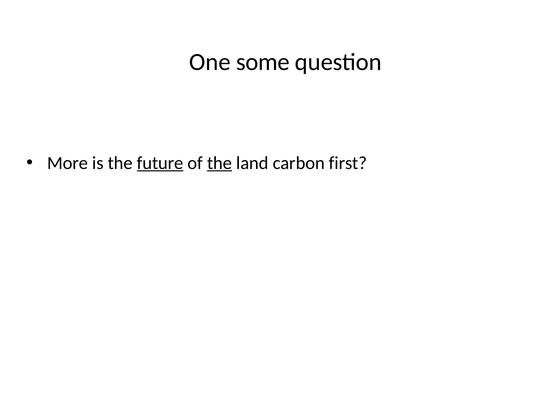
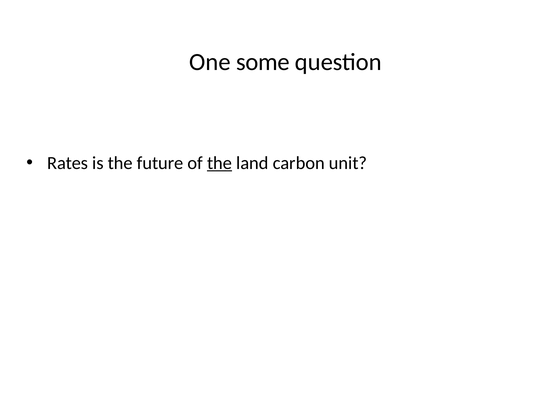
More: More -> Rates (68, 163)
future underline: present -> none (160, 163)
first: first -> unit (348, 163)
